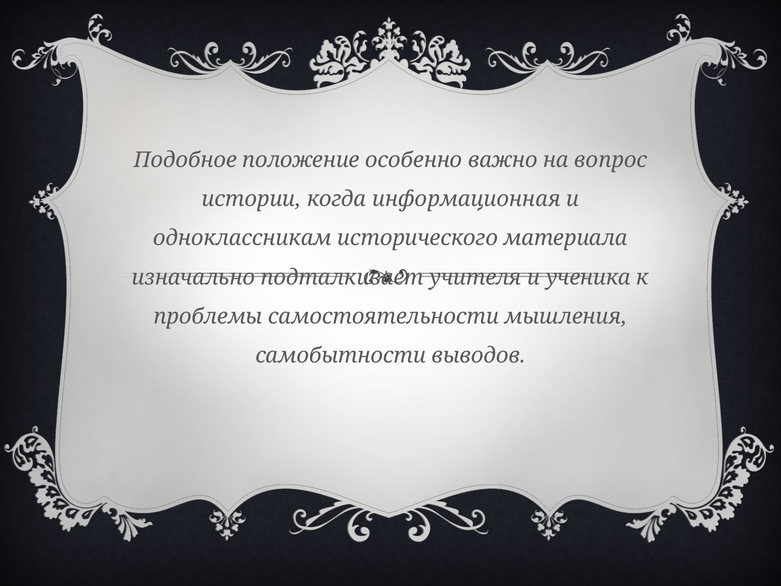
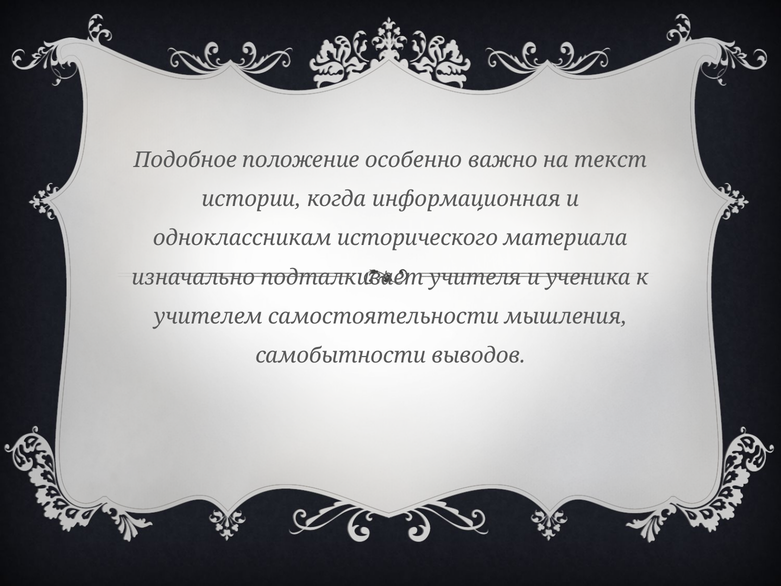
вопрос: вопрос -> текст (611, 160)
проблемы: проблемы -> учителем (208, 316)
